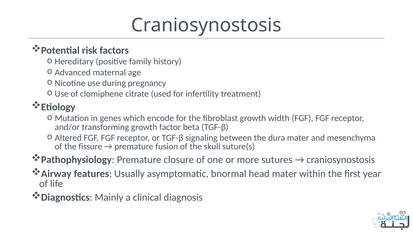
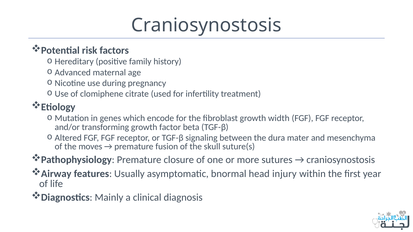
fissure: fissure -> moves (90, 147)
head mater: mater -> injury (284, 174)
